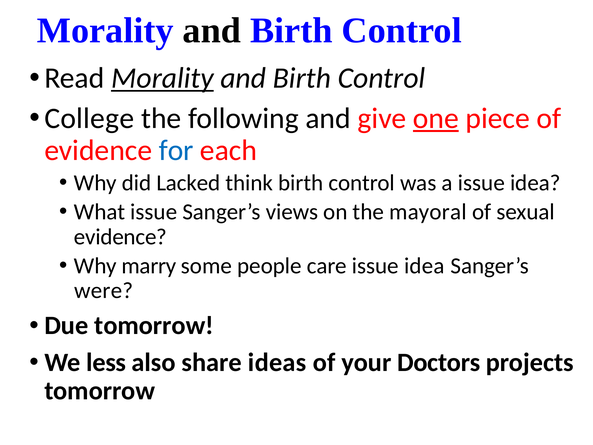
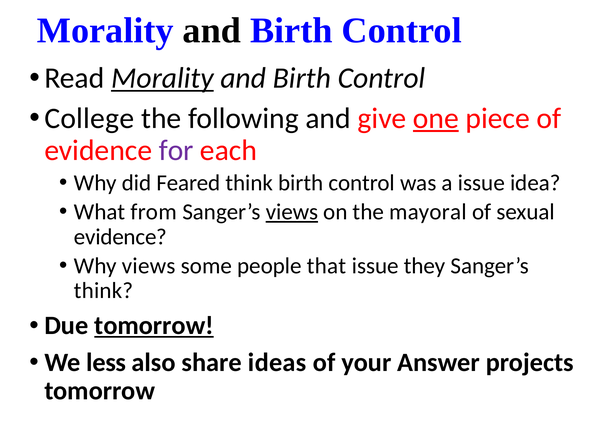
for colour: blue -> purple (176, 150)
Lacked: Lacked -> Feared (188, 183)
What issue: issue -> from (154, 212)
views underline: none -> present (292, 212)
Why marry: marry -> views (149, 266)
care: care -> that (327, 266)
idea: idea -> they (425, 266)
were: were -> think (104, 290)
tomorrow underline: none -> present (154, 325)
Doctors: Doctors -> Answer (439, 362)
